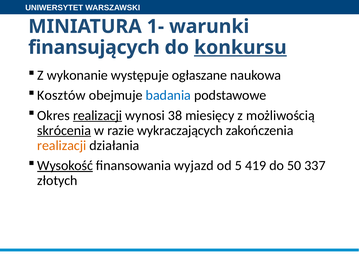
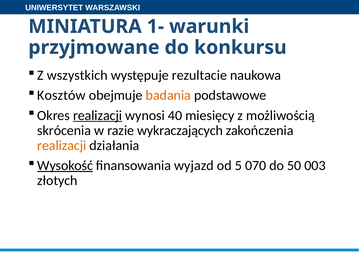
finansujących: finansujących -> przyjmowane (94, 48)
konkursu underline: present -> none (240, 48)
wykonanie: wykonanie -> wszystkich (77, 75)
ogłaszane: ogłaszane -> rezultacie (199, 75)
badania colour: blue -> orange (168, 95)
38: 38 -> 40 (175, 116)
skrócenia underline: present -> none (64, 131)
419: 419 -> 070 (256, 166)
337: 337 -> 003 (315, 166)
